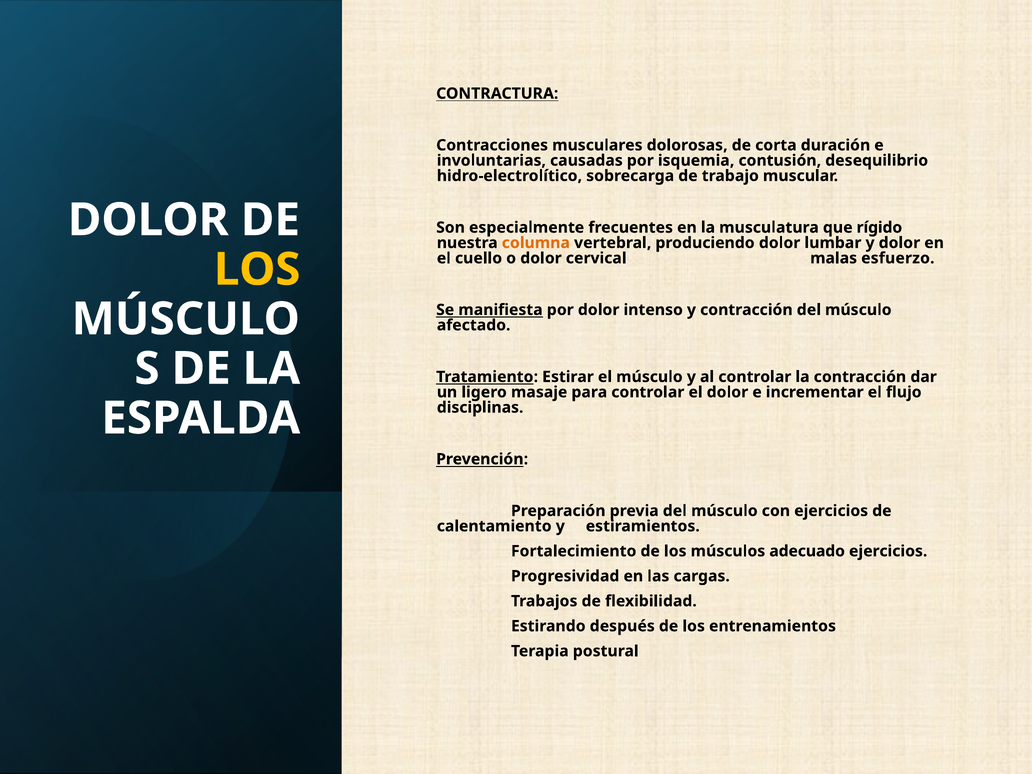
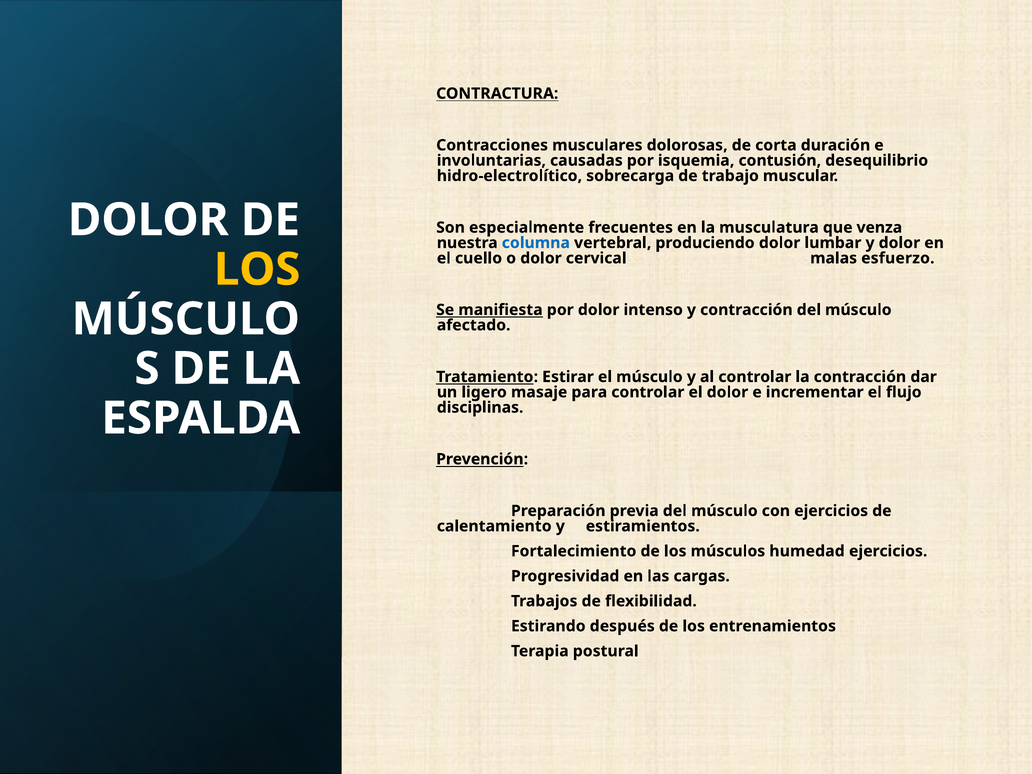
rígido: rígido -> venza (879, 228)
columna colour: orange -> blue (536, 243)
adecuado: adecuado -> humedad (807, 551)
